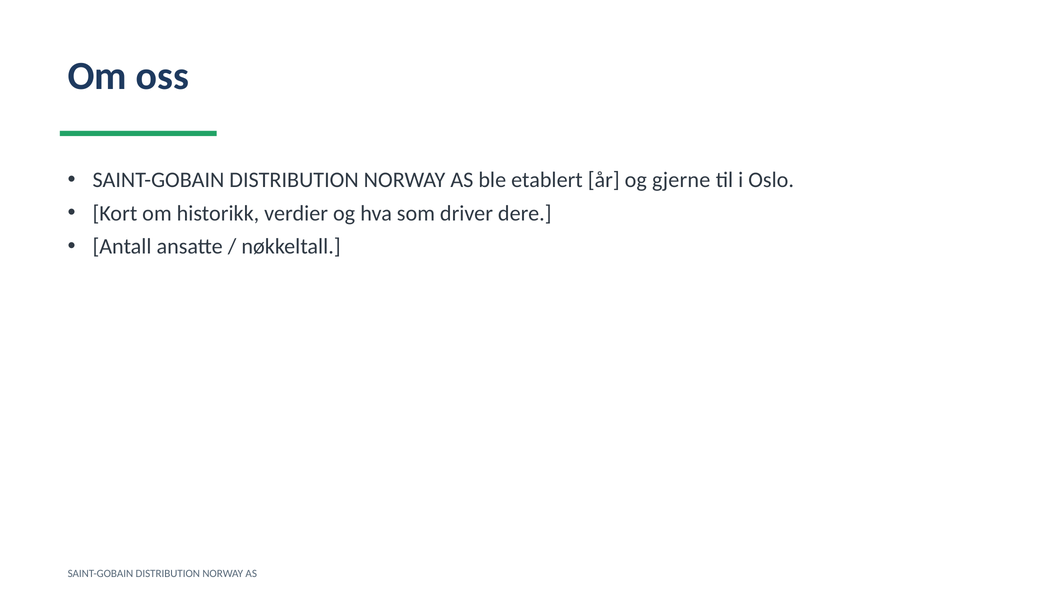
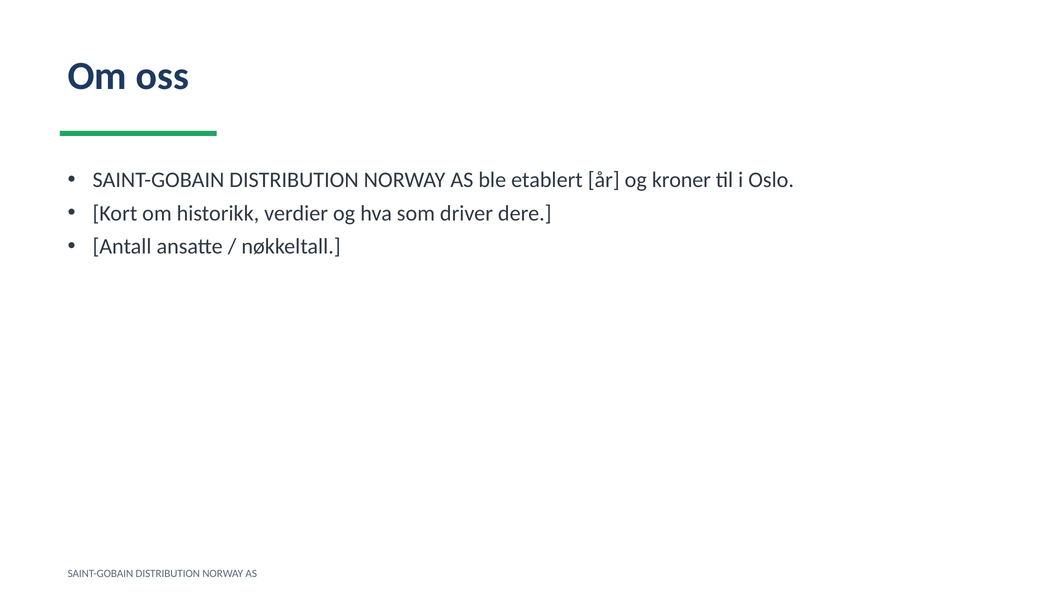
gjerne: gjerne -> kroner (681, 180)
